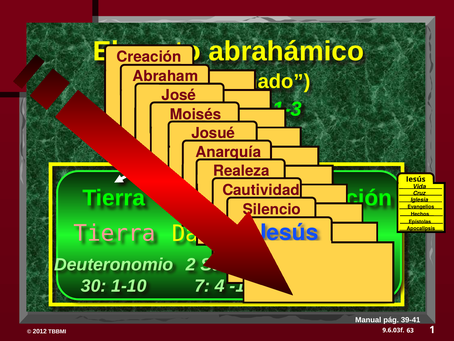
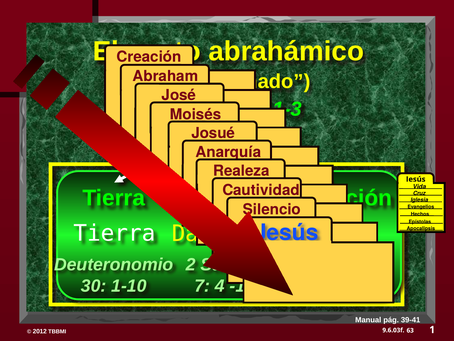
Tierra colour: pink -> white (114, 233)
